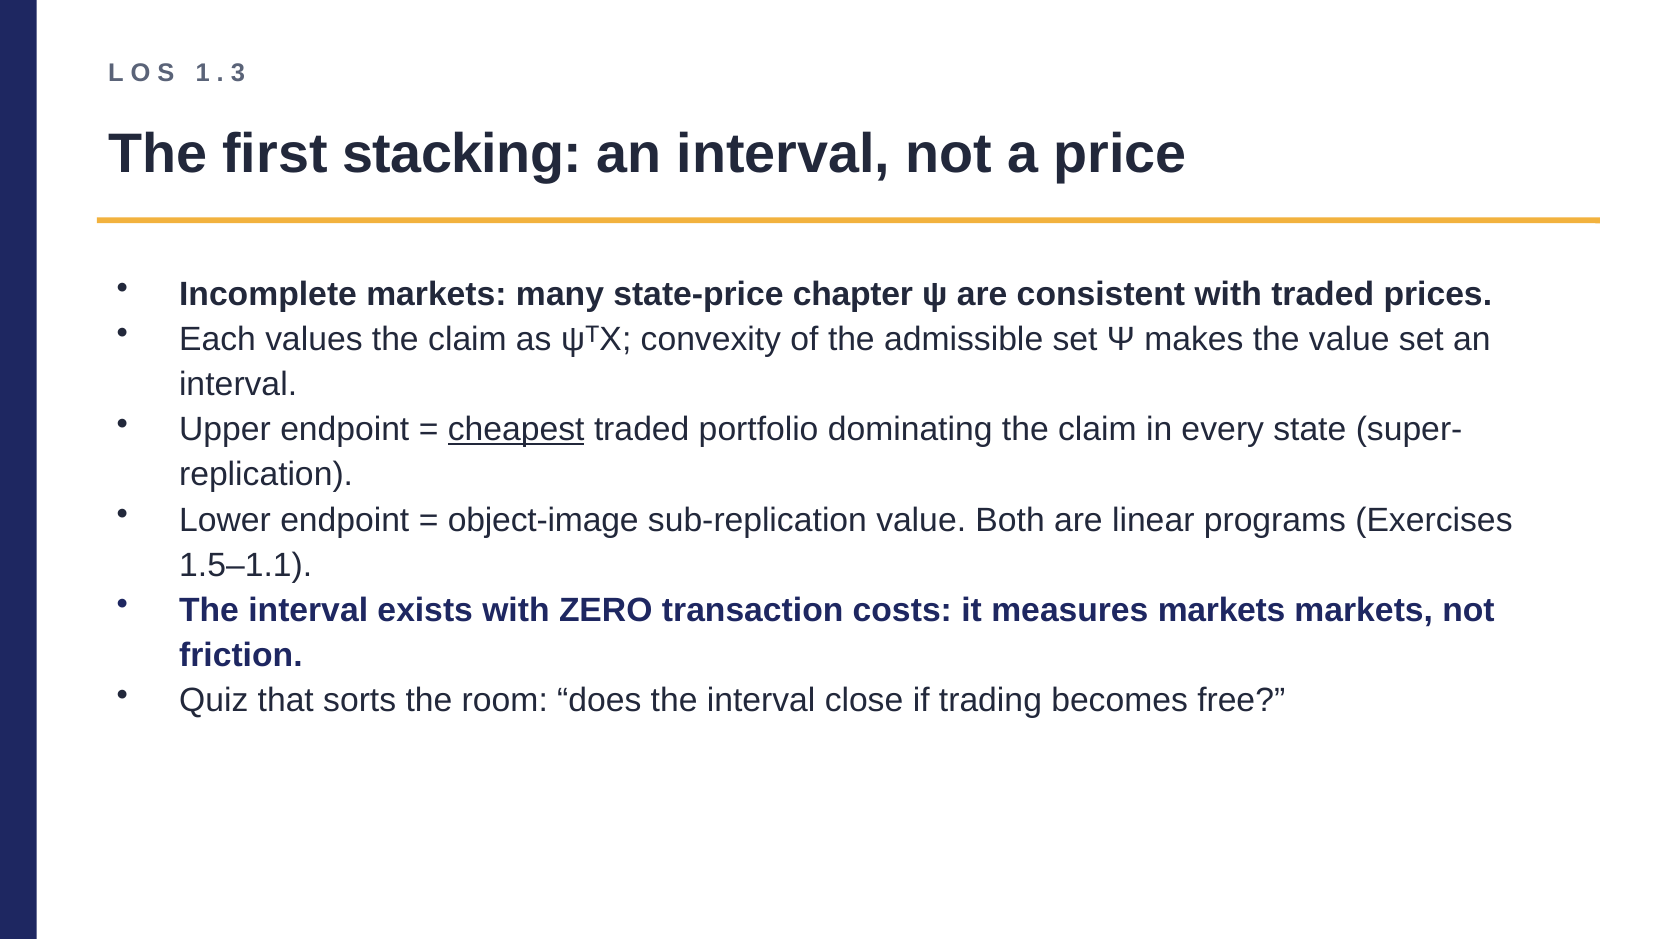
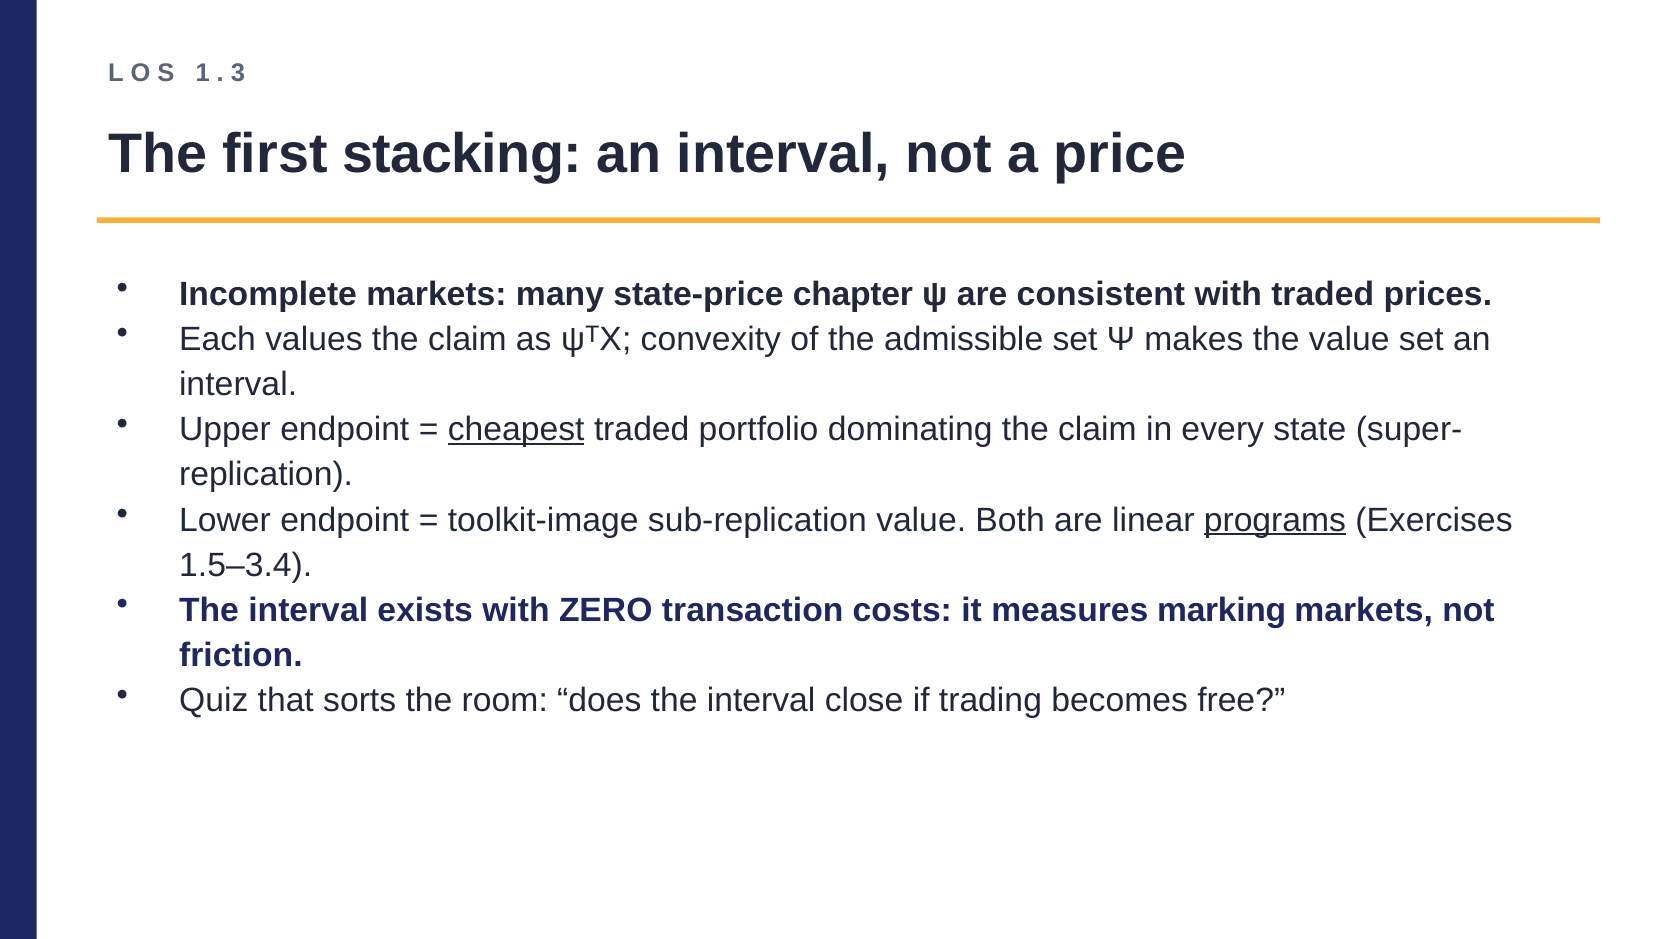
object-image: object-image -> toolkit-image (543, 520)
programs underline: none -> present (1275, 520)
1.5–1.1: 1.5–1.1 -> 1.5–3.4 (246, 565)
measures markets: markets -> marking (1222, 611)
